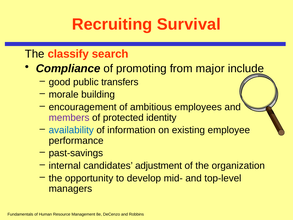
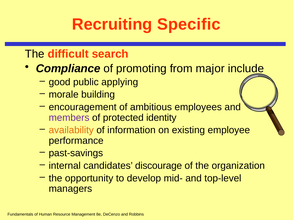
Survival: Survival -> Specific (189, 24)
classify: classify -> difficult (68, 54)
transfers: transfers -> applying (120, 82)
availability colour: blue -> orange (71, 130)
adjustment: adjustment -> discourage (159, 165)
